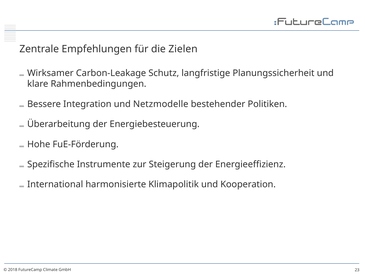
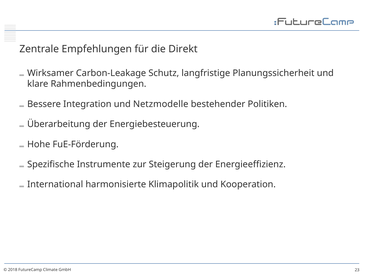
Zielen: Zielen -> Direkt (183, 49)
